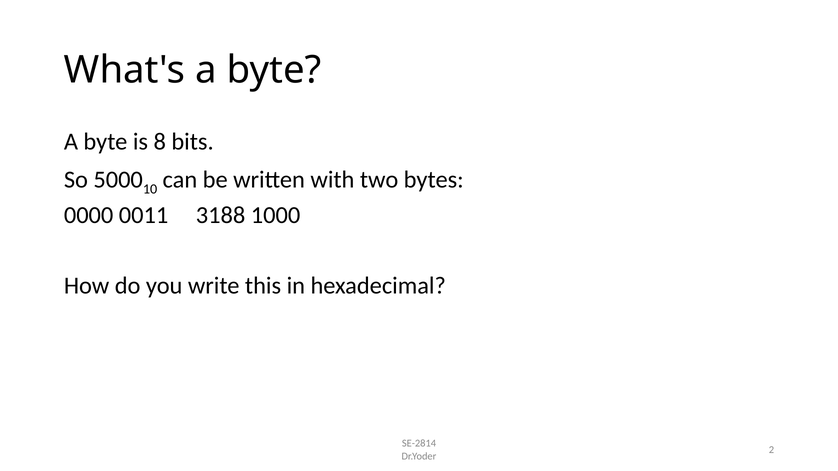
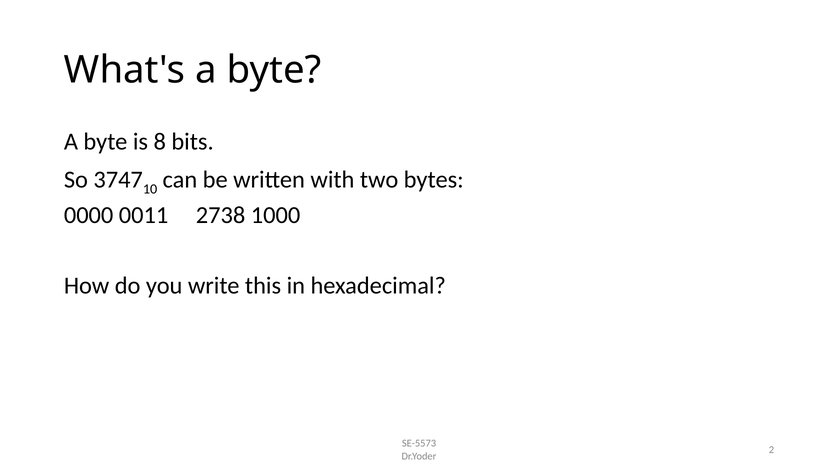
5000: 5000 -> 3747 (118, 180)
3188: 3188 -> 2738 (221, 216)
SE-2814: SE-2814 -> SE-5573 (419, 444)
